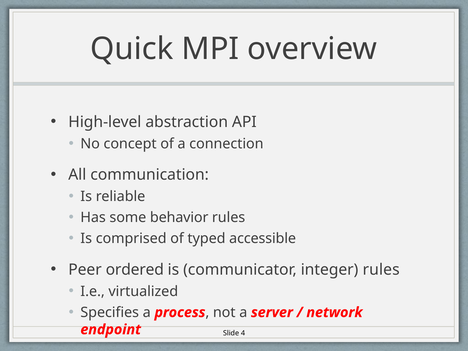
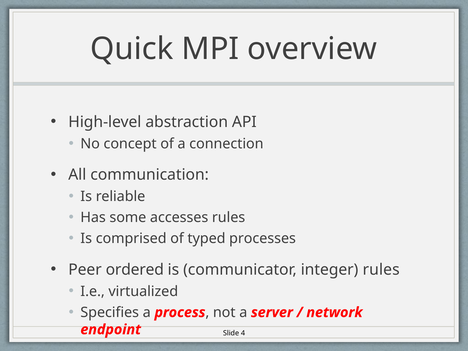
behavior: behavior -> accesses (179, 218)
accessible: accessible -> processes (263, 239)
